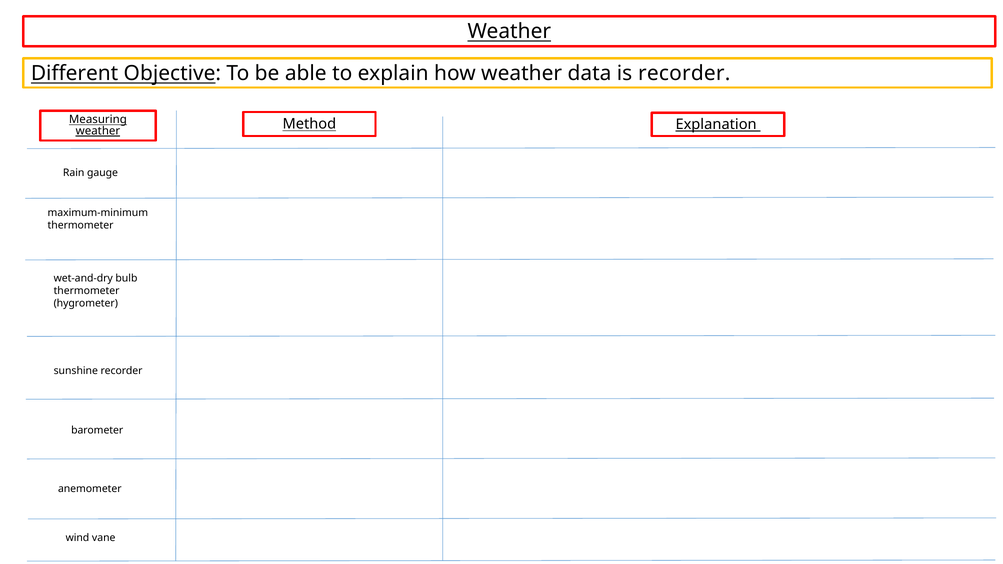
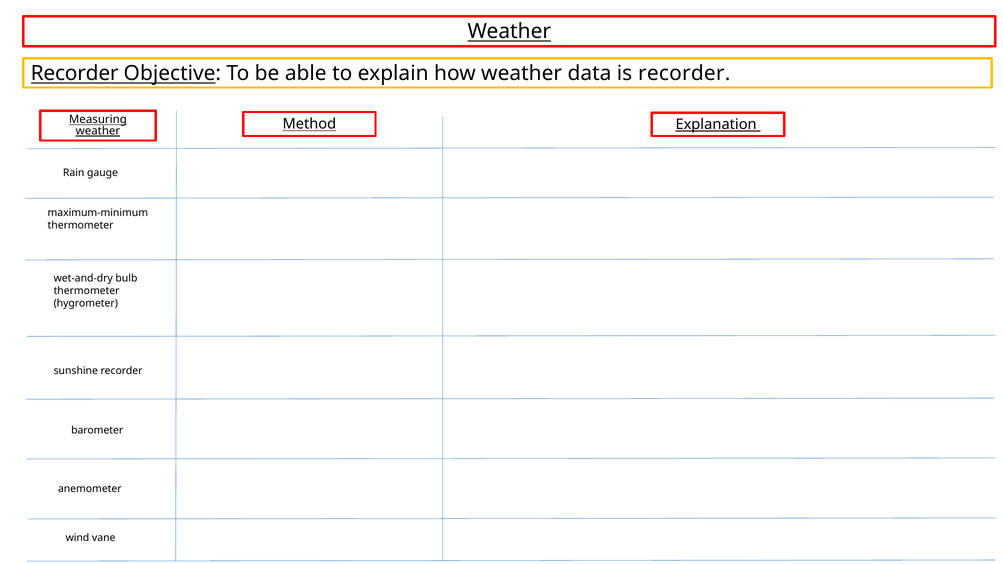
Different: Different -> Recorder (75, 73)
